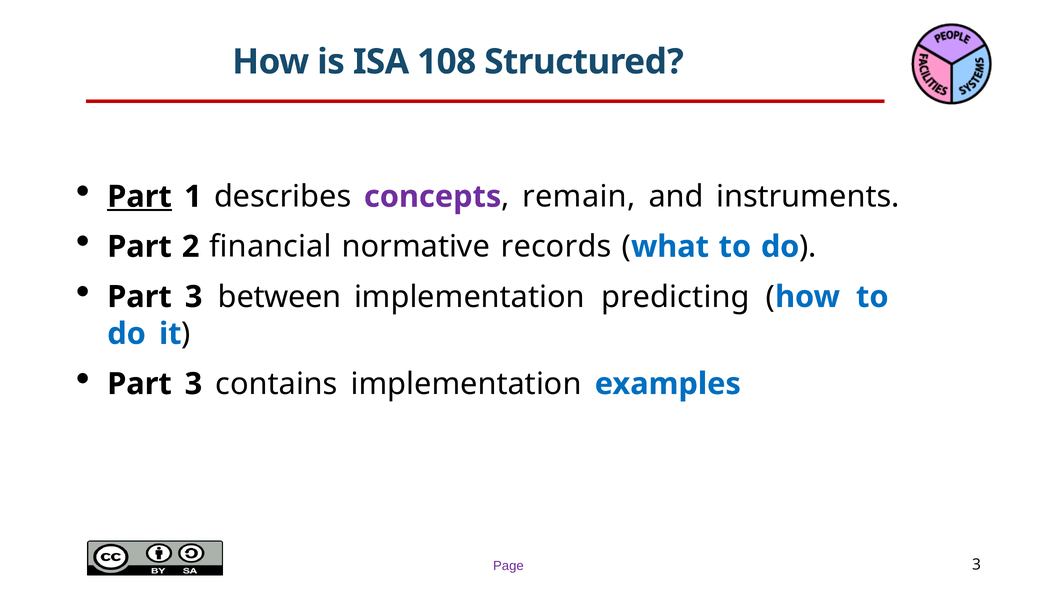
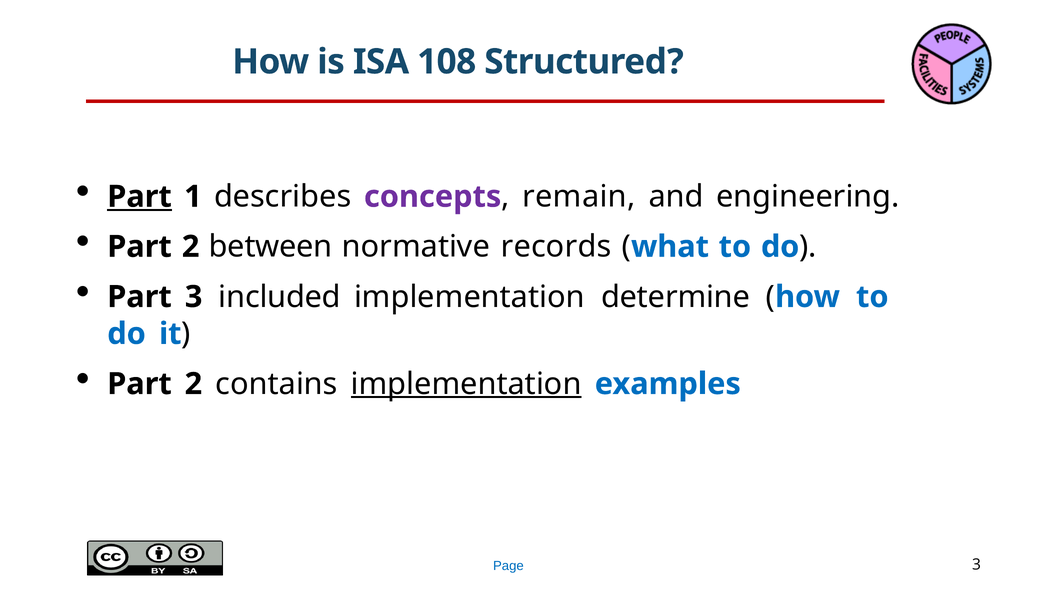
instruments: instruments -> engineering (808, 197)
financial: financial -> between (271, 247)
between: between -> included (280, 297)
predicting: predicting -> determine (676, 297)
3: 3 -> 2 (193, 384)
implementation underline: none -> present (466, 384)
Page colour: purple -> blue (508, 566)
